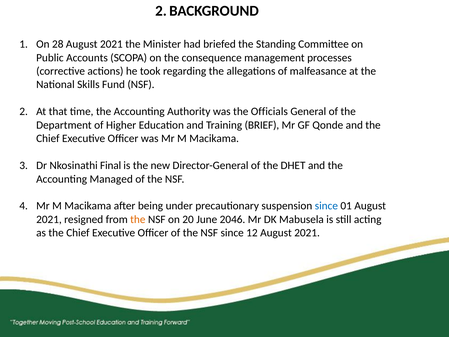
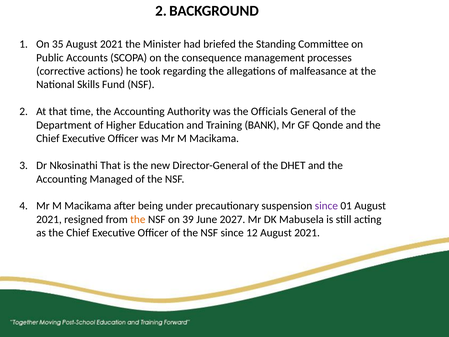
28: 28 -> 35 (58, 44)
BRIEF: BRIEF -> BANK (262, 125)
Nkosinathi Final: Final -> That (111, 165)
since colour: blue -> purple (326, 206)
20: 20 -> 39 (188, 219)
2046: 2046 -> 2027 (233, 219)
